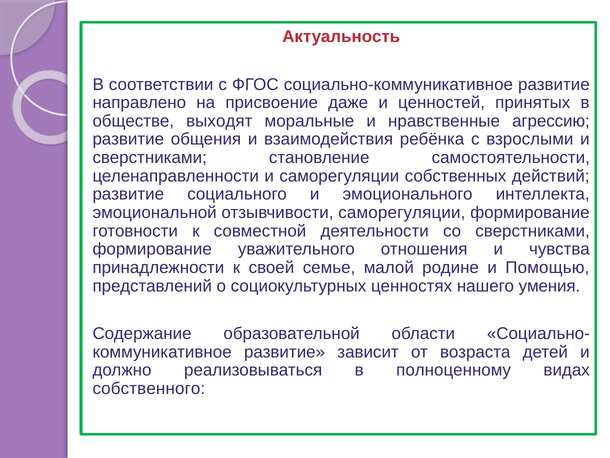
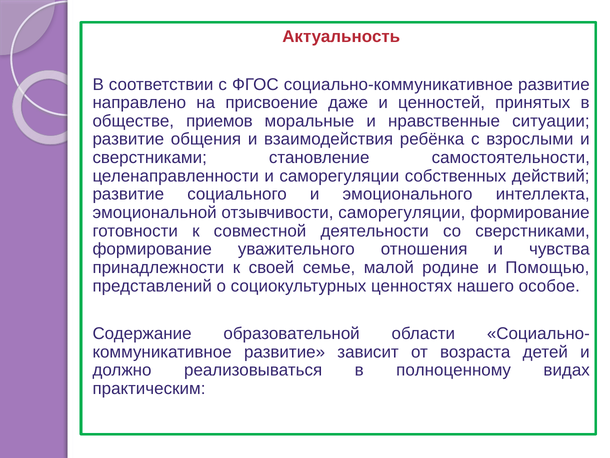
выходят: выходят -> приемов (219, 121)
агрессию: агрессию -> ситуации (551, 121)
умения: умения -> особое (549, 286)
собственного: собственного -> практическим (149, 388)
